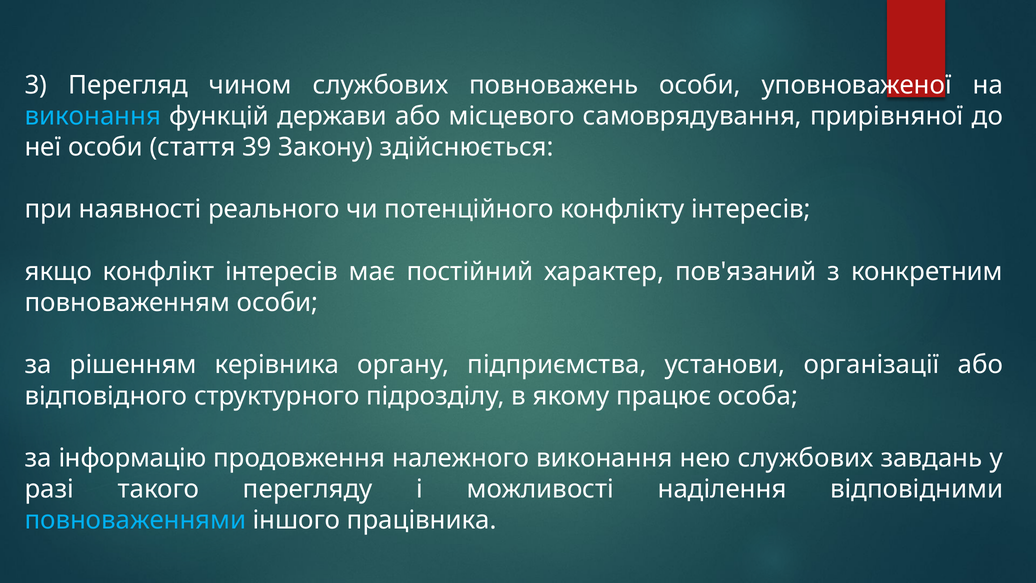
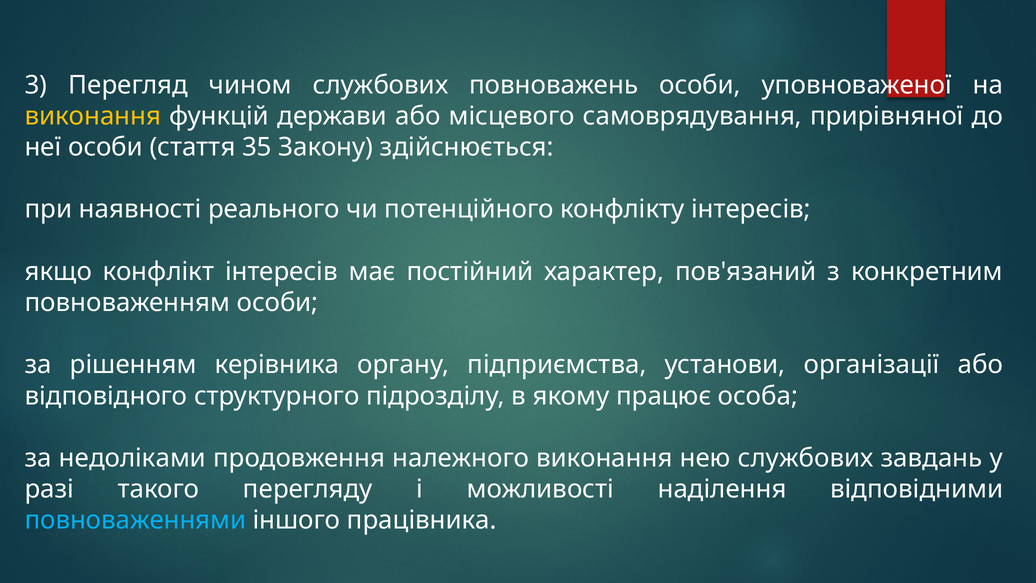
виконання colour: light blue -> yellow (93, 116)
39: 39 -> 35 (257, 147)
інформацію: інформацію -> недоліками (132, 458)
